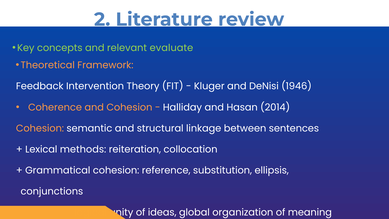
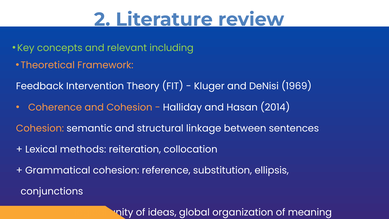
evaluate: evaluate -> including (172, 48)
1946: 1946 -> 1969 (297, 86)
